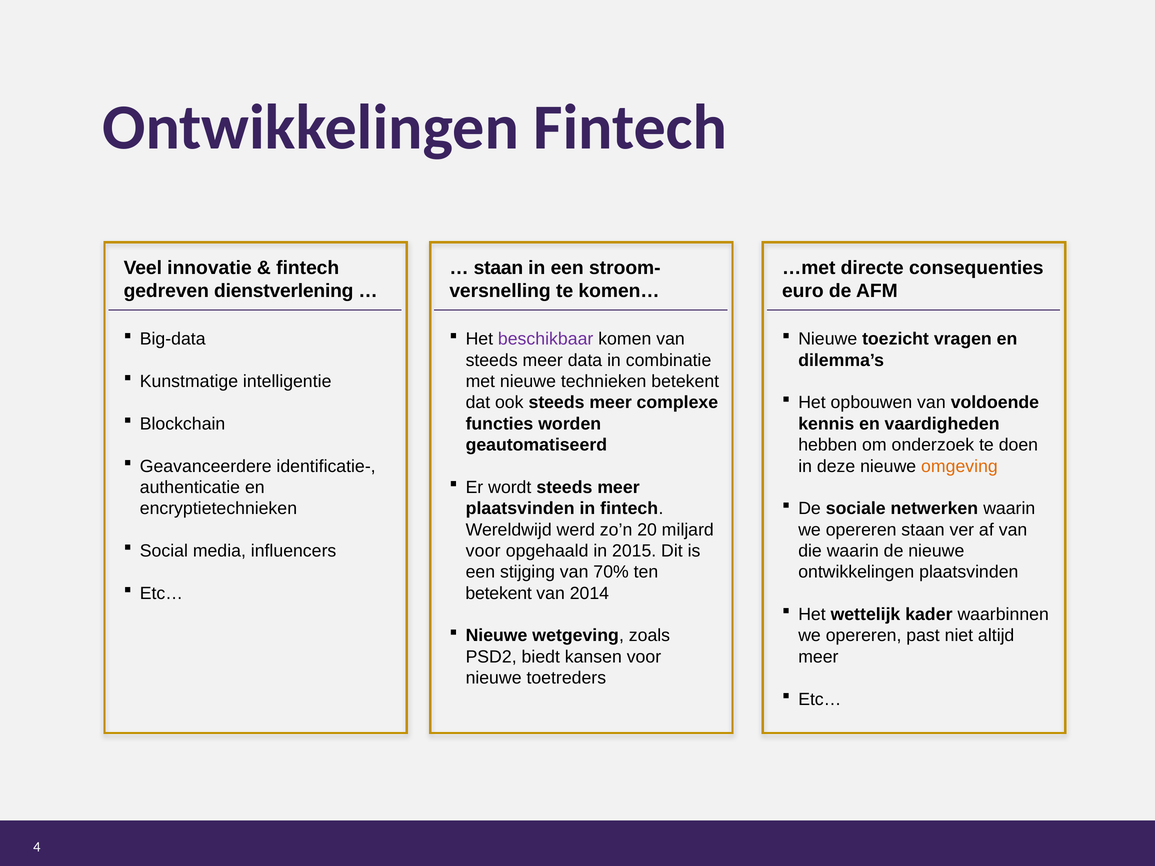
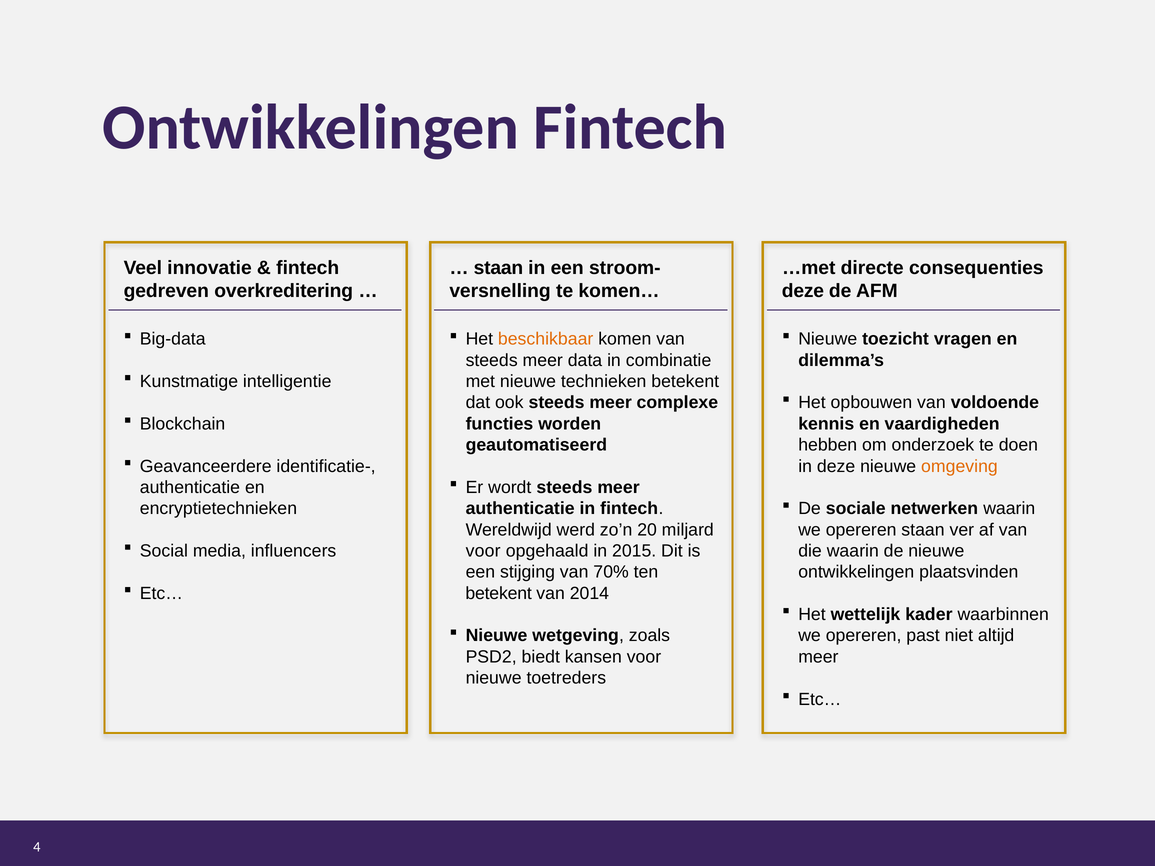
dienstverlening: dienstverlening -> overkreditering (284, 291)
euro: euro -> deze (803, 291)
beschikbaar colour: purple -> orange (546, 339)
plaatsvinden: plaatsvinden -> authenticatie (520, 509)
